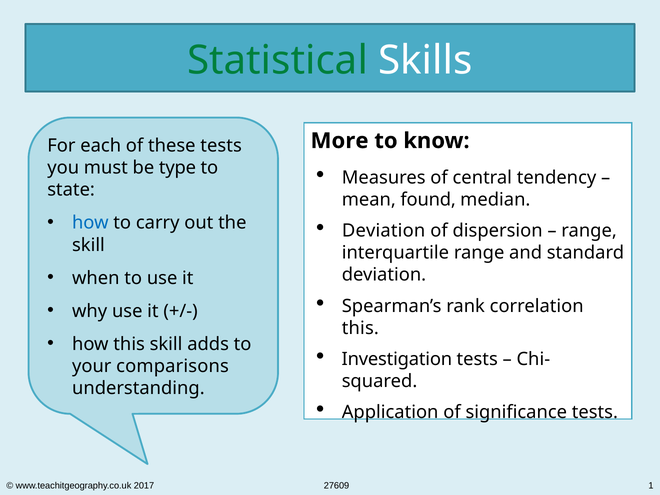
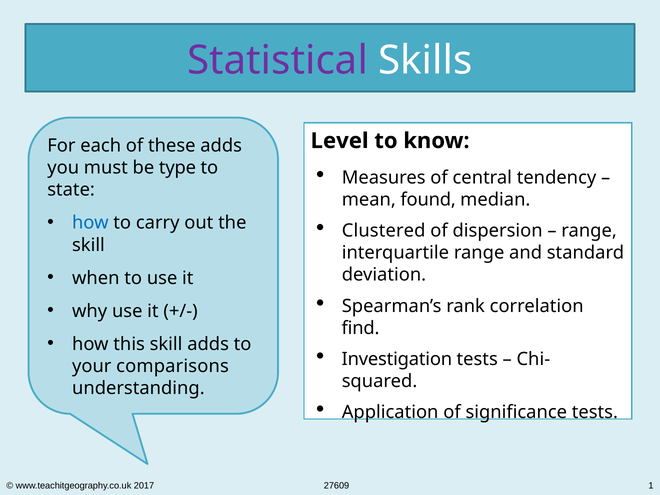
Statistical colour: green -> purple (277, 61)
More: More -> Level (340, 141)
these tests: tests -> adds (221, 146)
Deviation: Deviation -> Clustered (384, 231)
this: this -> find (361, 328)
